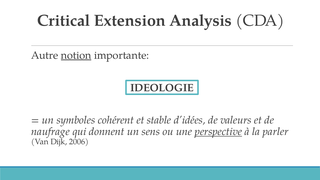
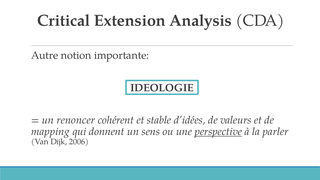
notion underline: present -> none (76, 55)
symboles: symboles -> renoncer (76, 120)
naufrage: naufrage -> mapping (51, 132)
